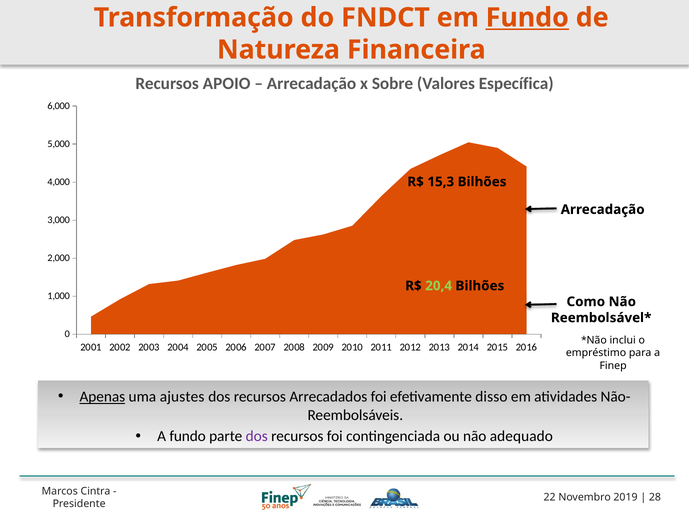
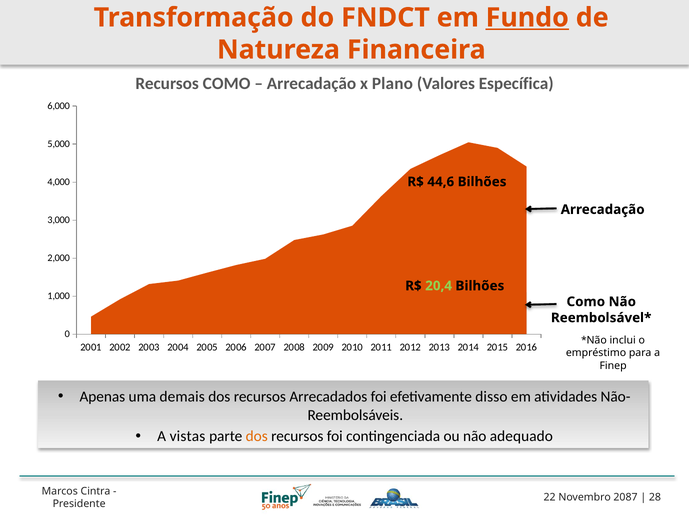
Recursos APOIO: APOIO -> COMO (227, 84)
Sobre: Sobre -> Plano (392, 84)
15,3: 15,3 -> 44,6 (441, 182)
Apenas underline: present -> none (102, 397)
ajustes: ajustes -> demais (182, 397)
A fundo: fundo -> vistas (187, 436)
dos colour: purple -> orange (257, 436)
2019: 2019 -> 2087 (625, 497)
